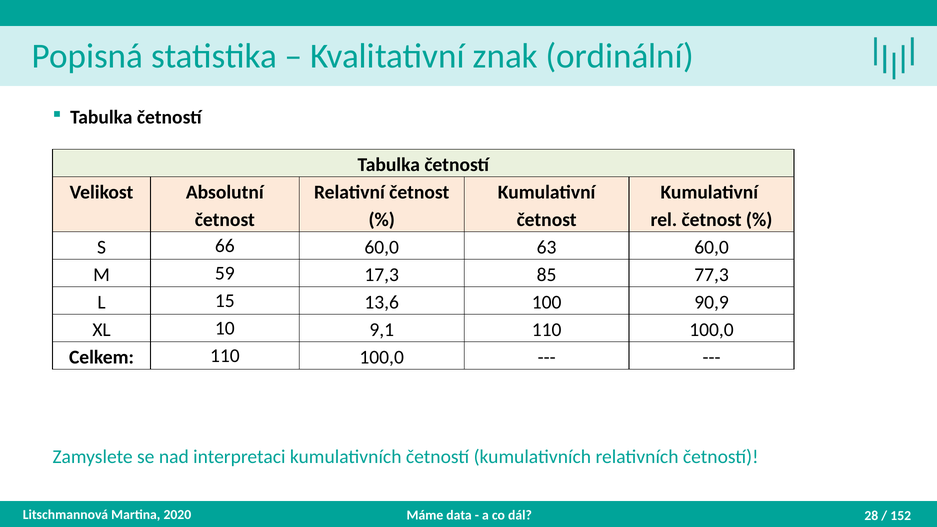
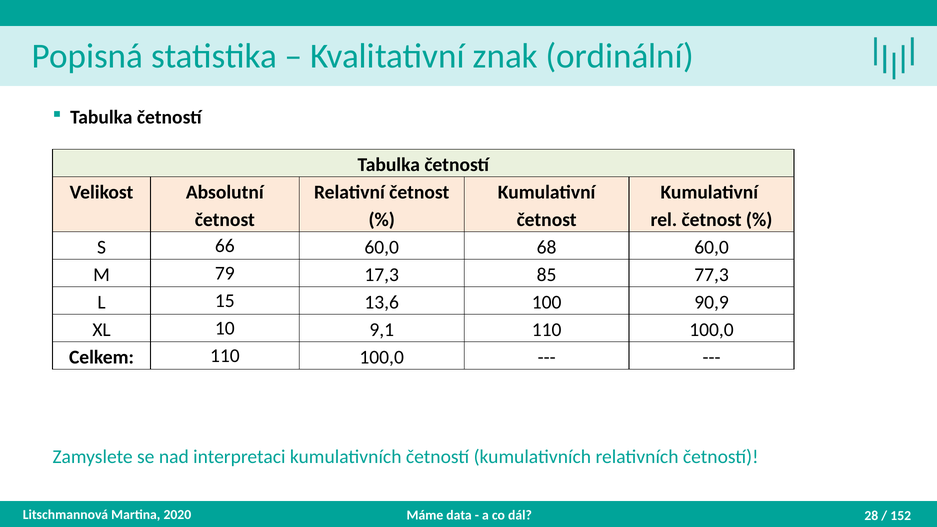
63: 63 -> 68 (547, 247)
59: 59 -> 79 (225, 273)
